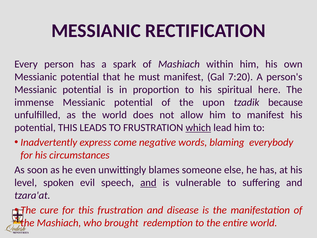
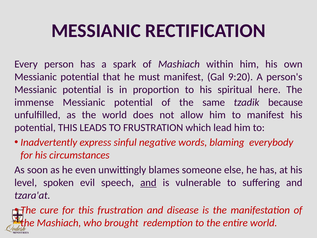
7:20: 7:20 -> 9:20 (241, 77)
upon: upon -> same (214, 102)
which underline: present -> none (198, 128)
come: come -> sinful (125, 142)
